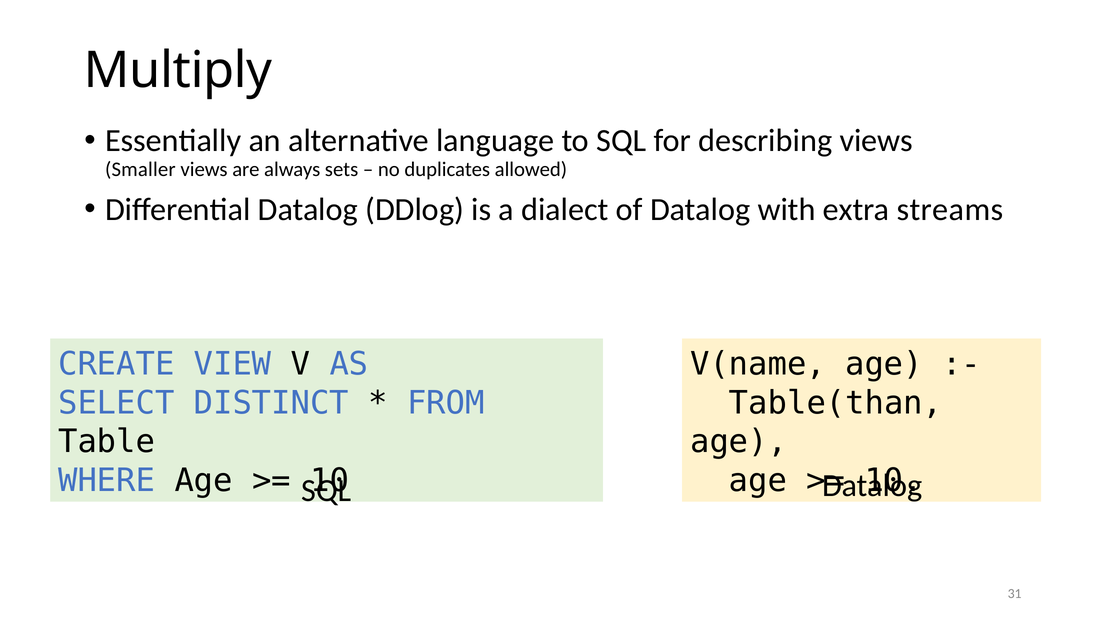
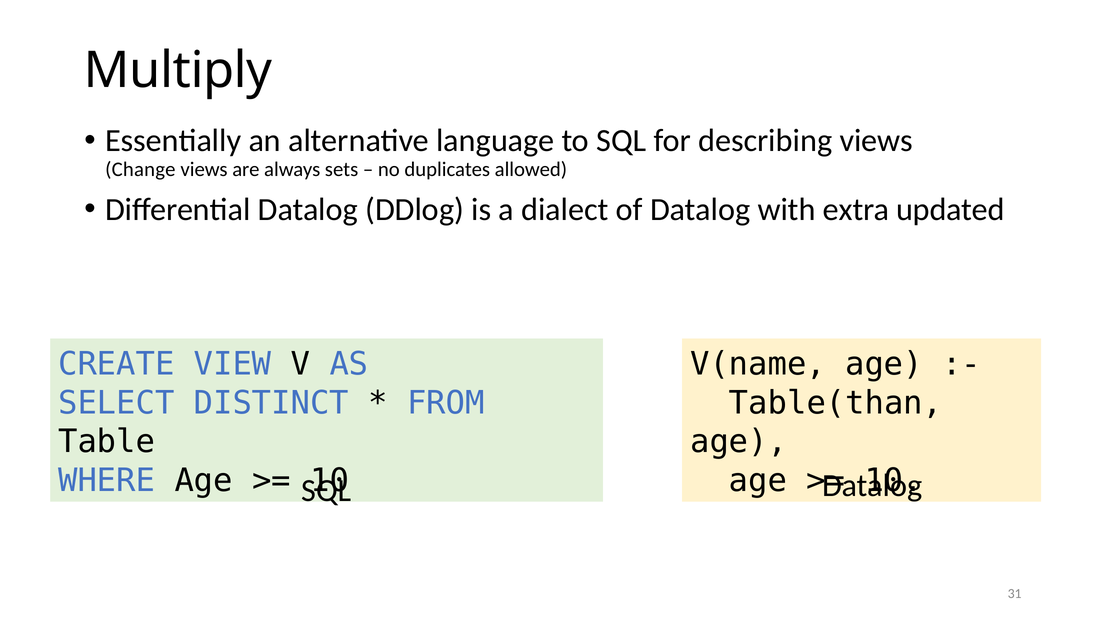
Smaller: Smaller -> Change (140, 169)
streams: streams -> updated (950, 209)
